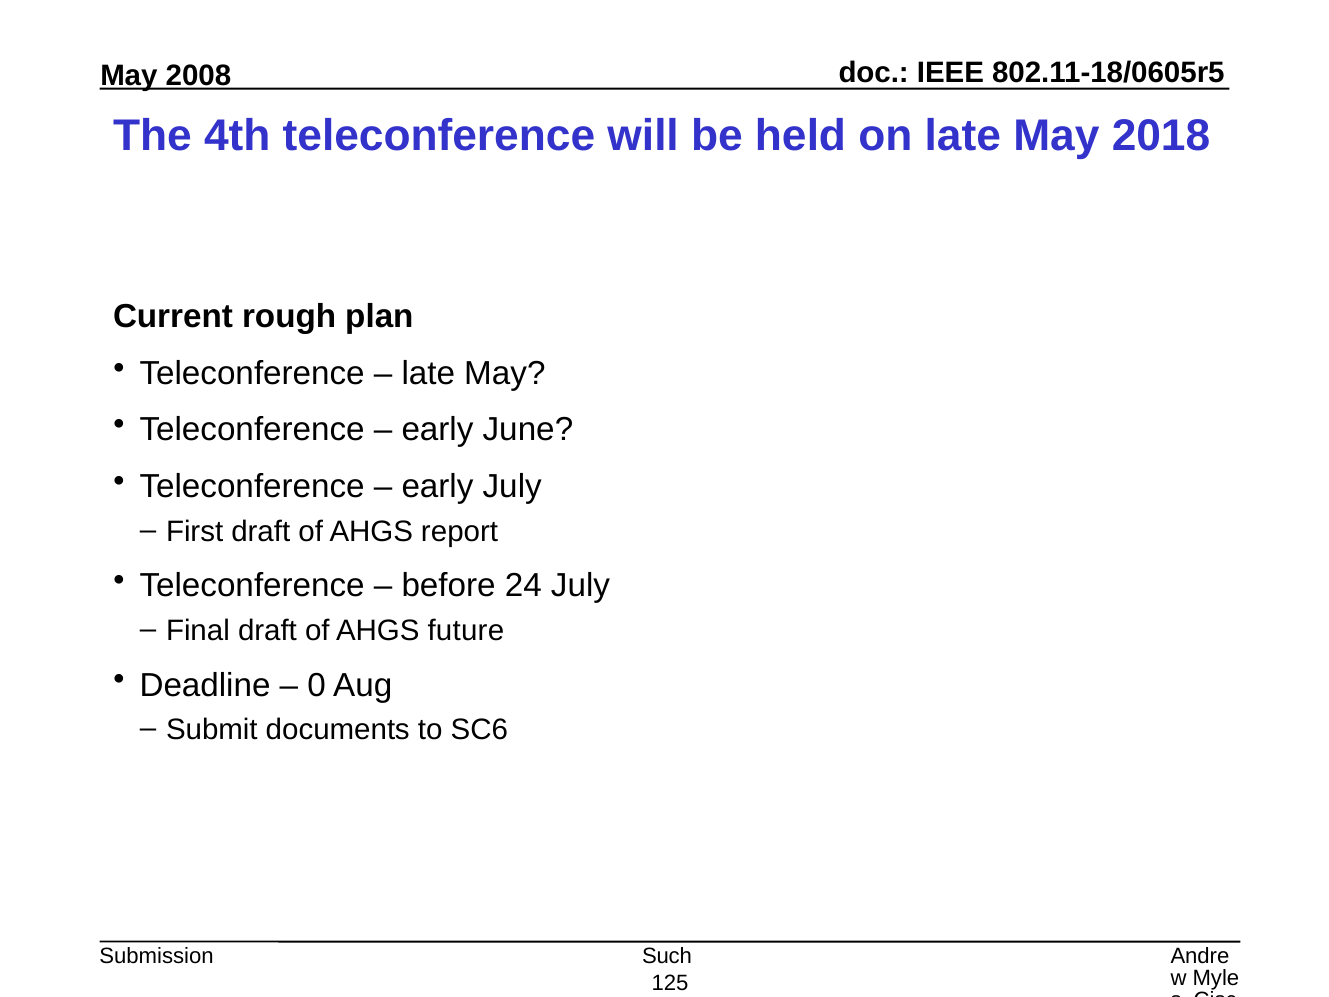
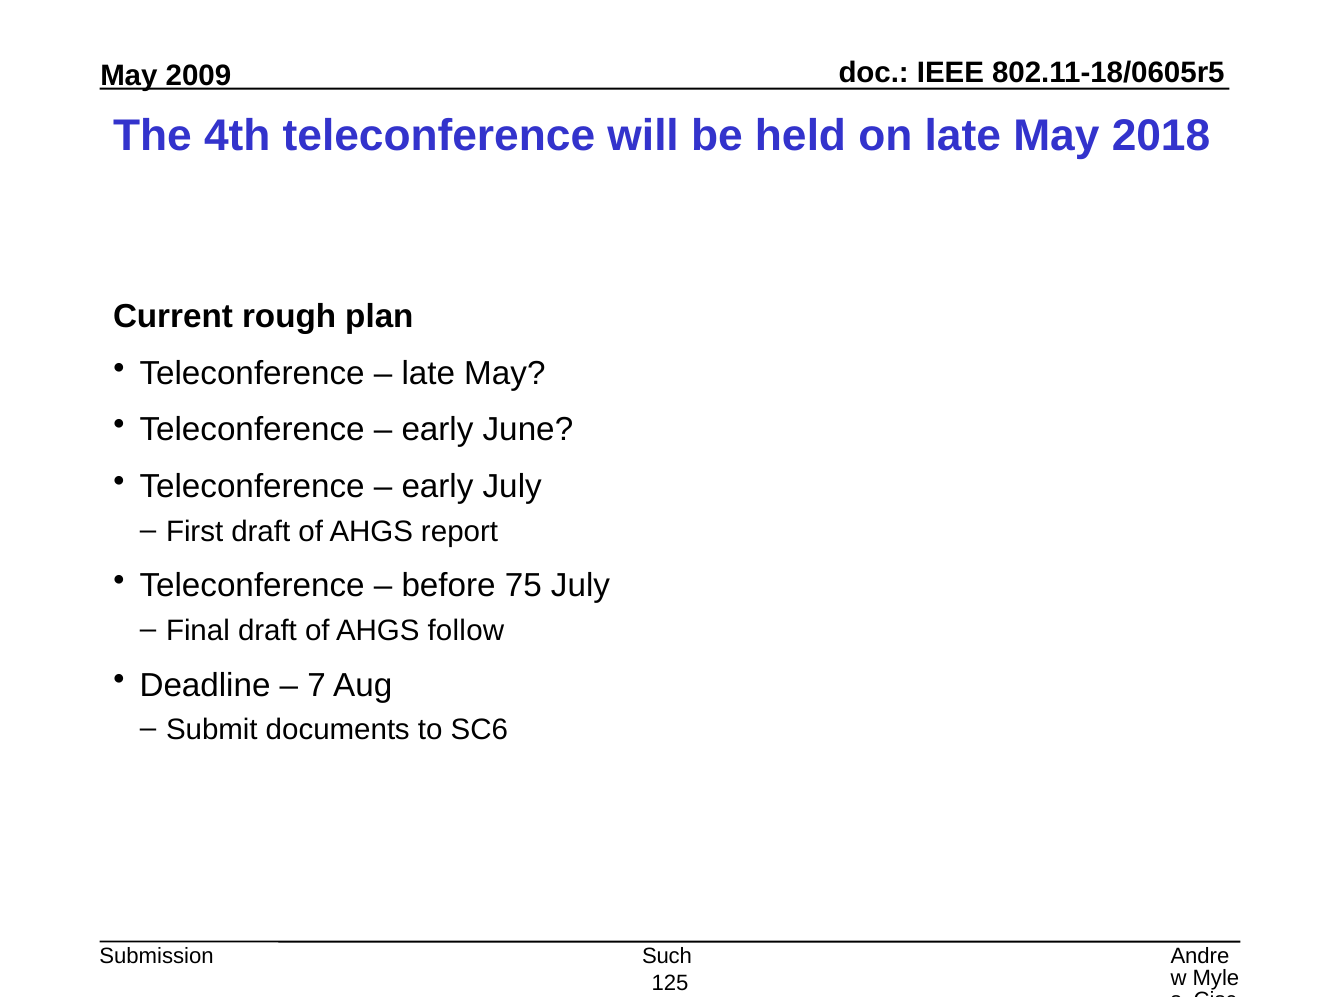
2008: 2008 -> 2009 (198, 75)
24: 24 -> 75 (523, 586)
future: future -> follow (466, 630)
0: 0 -> 7 (317, 685)
